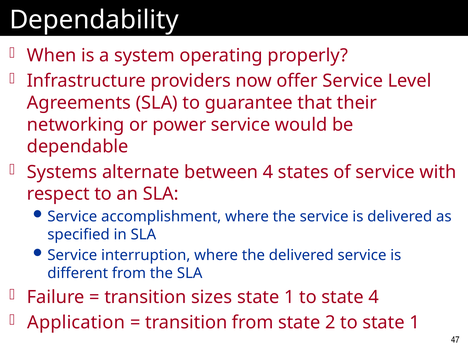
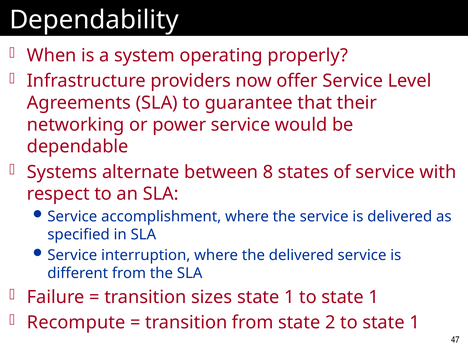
between 4: 4 -> 8 (268, 172)
1 to state 4: 4 -> 1 (374, 297)
Application: Application -> Recompute (76, 323)
